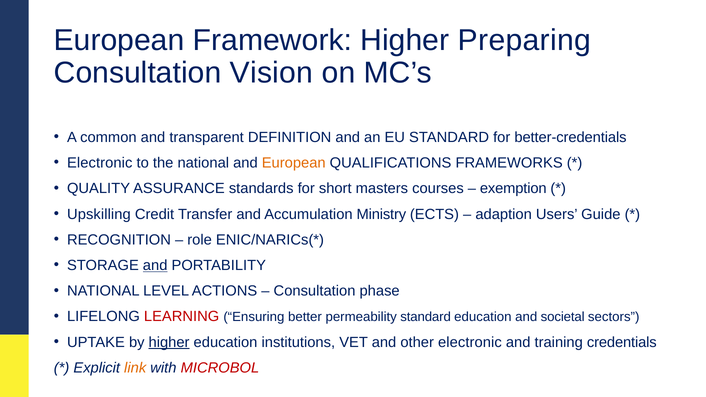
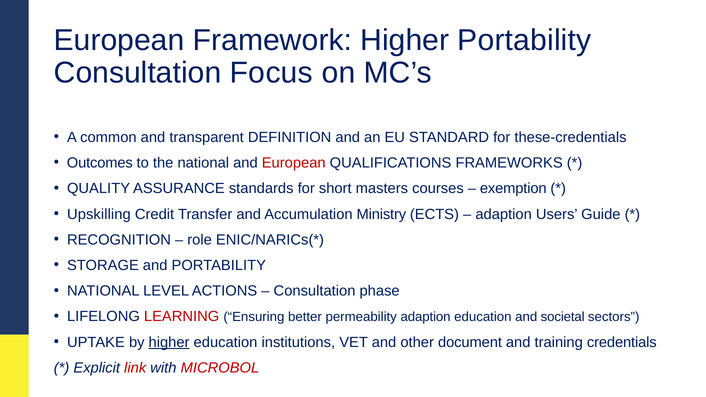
Higher Preparing: Preparing -> Portability (524, 40)
Vision: Vision -> Focus (271, 73)
better-credentials: better-credentials -> these-credentials (570, 137)
Electronic: Electronic -> Outcomes (100, 163)
European colour: orange -> red (294, 163)
and underline: present -> none (155, 265)
permeability standard: standard -> adaption (426, 317)
other electronic: electronic -> document (470, 342)
link colour: orange -> red (135, 368)
